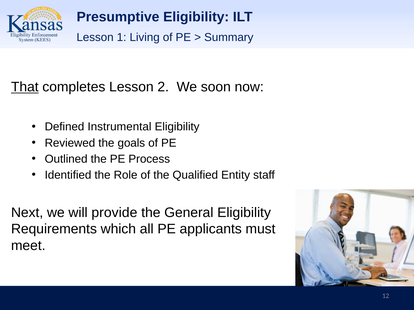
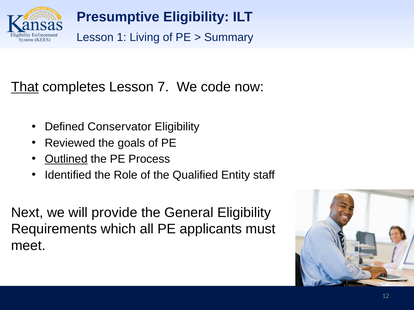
2: 2 -> 7 (163, 87)
soon: soon -> code (216, 87)
Instrumental: Instrumental -> Conservator (119, 127)
Outlined underline: none -> present (66, 159)
